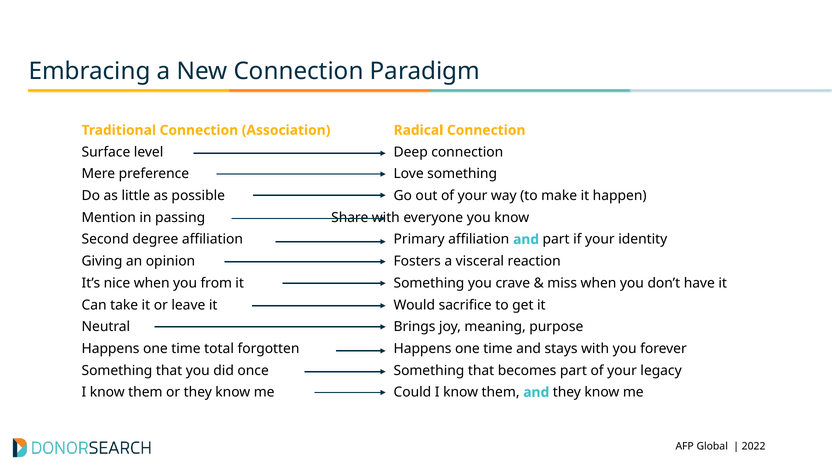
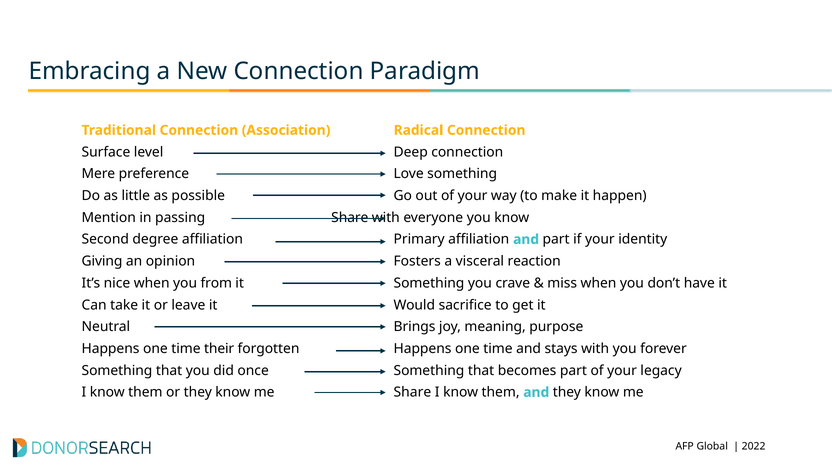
total: total -> their (219, 349)
me Could: Could -> Share (412, 392)
